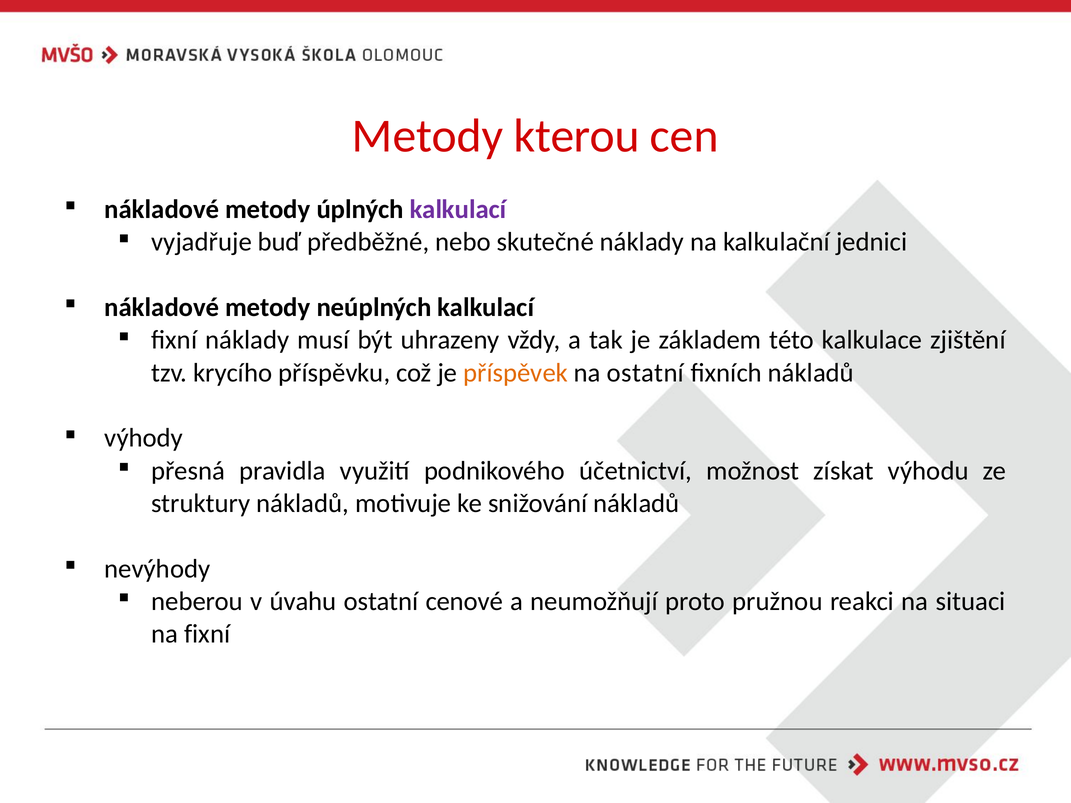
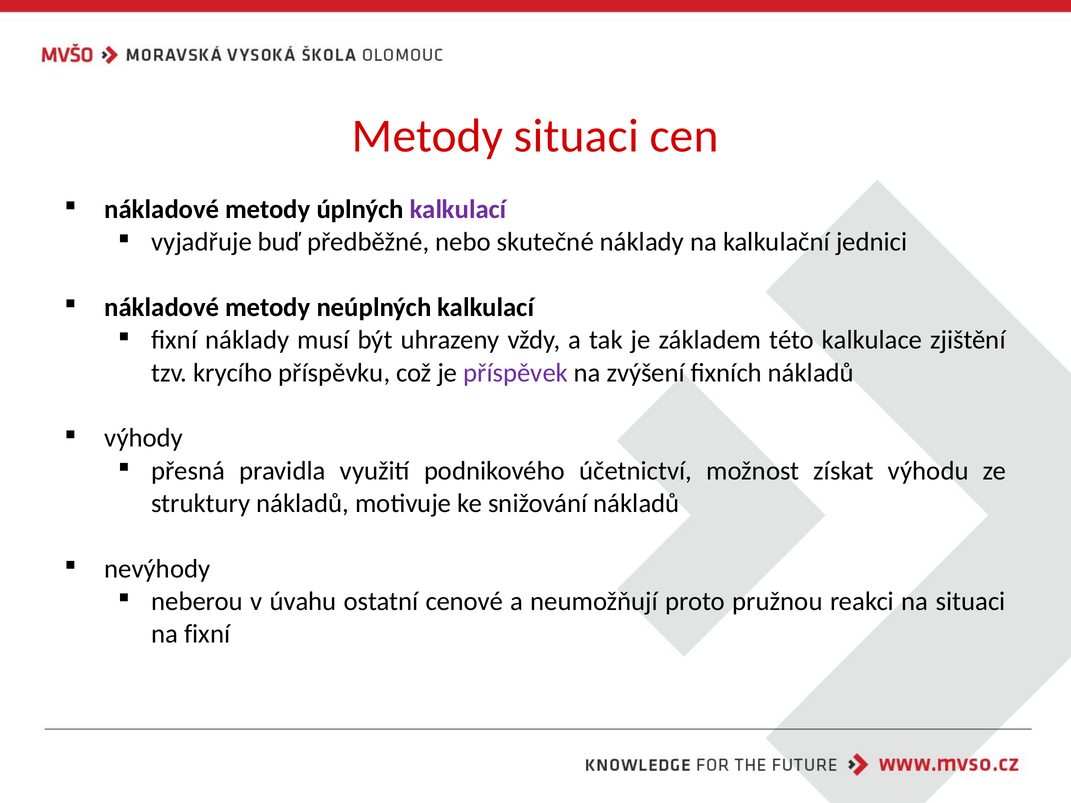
Metody kterou: kterou -> situaci (576, 136)
příspěvek colour: orange -> purple (516, 373)
na ostatní: ostatní -> zvýšení (646, 373)
